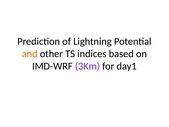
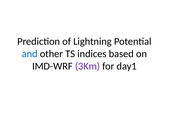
and colour: orange -> blue (30, 54)
